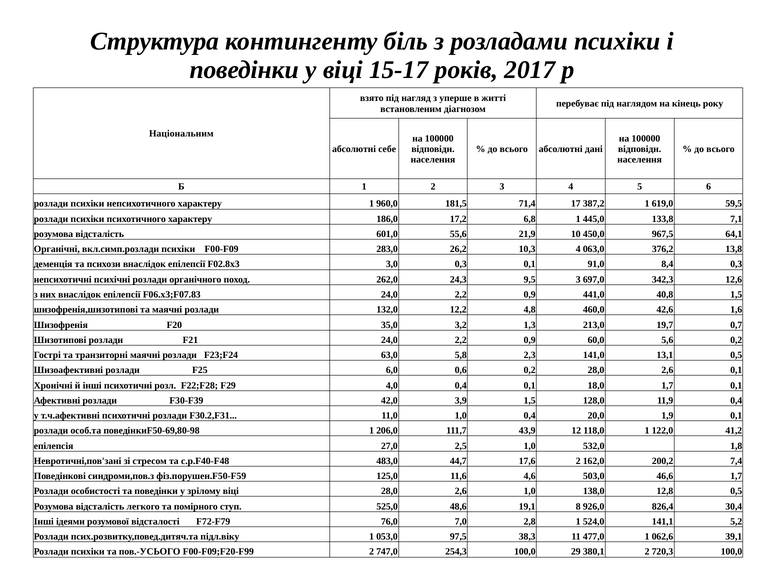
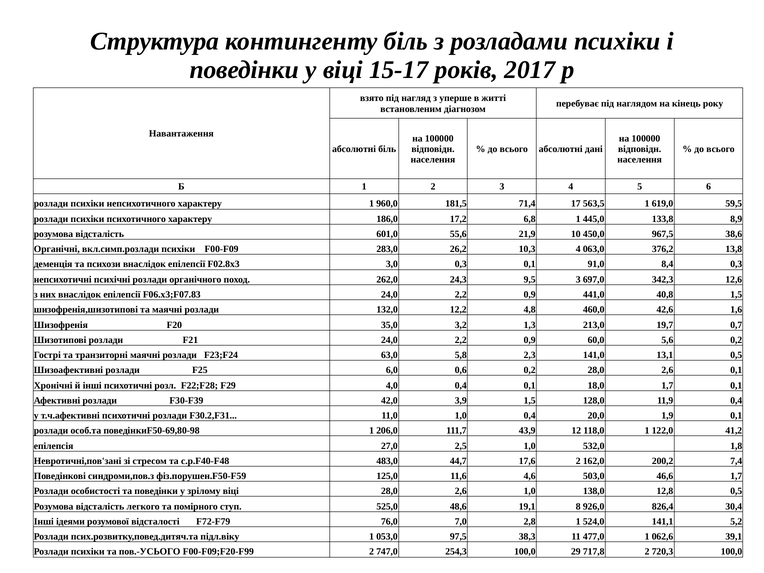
Національним: Національним -> Навантаження (181, 134)
абсолютні себе: себе -> біль (387, 149)
387,2: 387,2 -> 563,5 (594, 204)
7,1: 7,1 -> 8,9 (736, 219)
64,1: 64,1 -> 38,6 (734, 234)
380,1: 380,1 -> 717,8 (594, 552)
